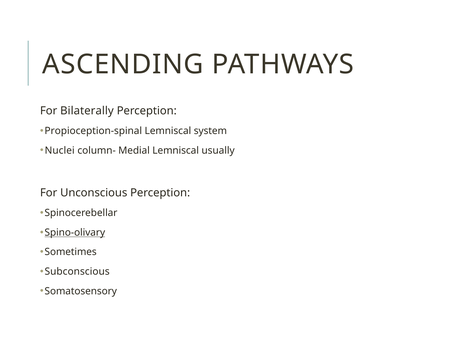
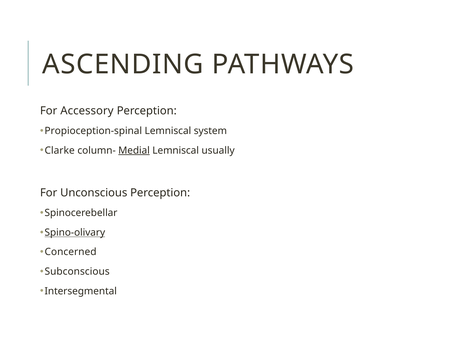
Bilaterally: Bilaterally -> Accessory (87, 111)
Nuclei: Nuclei -> Clarke (60, 151)
Medial underline: none -> present (134, 151)
Sometimes: Sometimes -> Concerned (71, 252)
Somatosensory: Somatosensory -> Intersegmental (81, 291)
